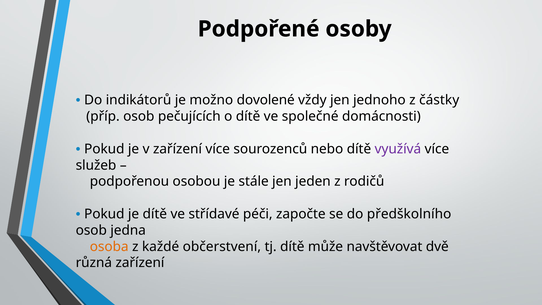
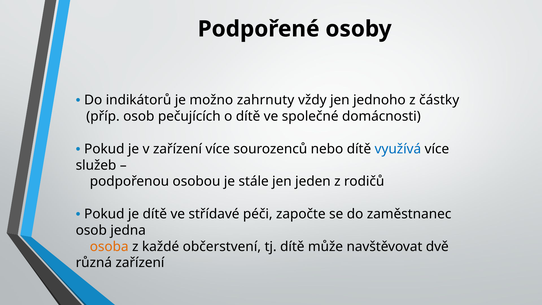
dovolené: dovolené -> zahrnuty (266, 100)
využívá colour: purple -> blue (398, 149)
předškolního: předškolního -> zaměstnanec (409, 214)
